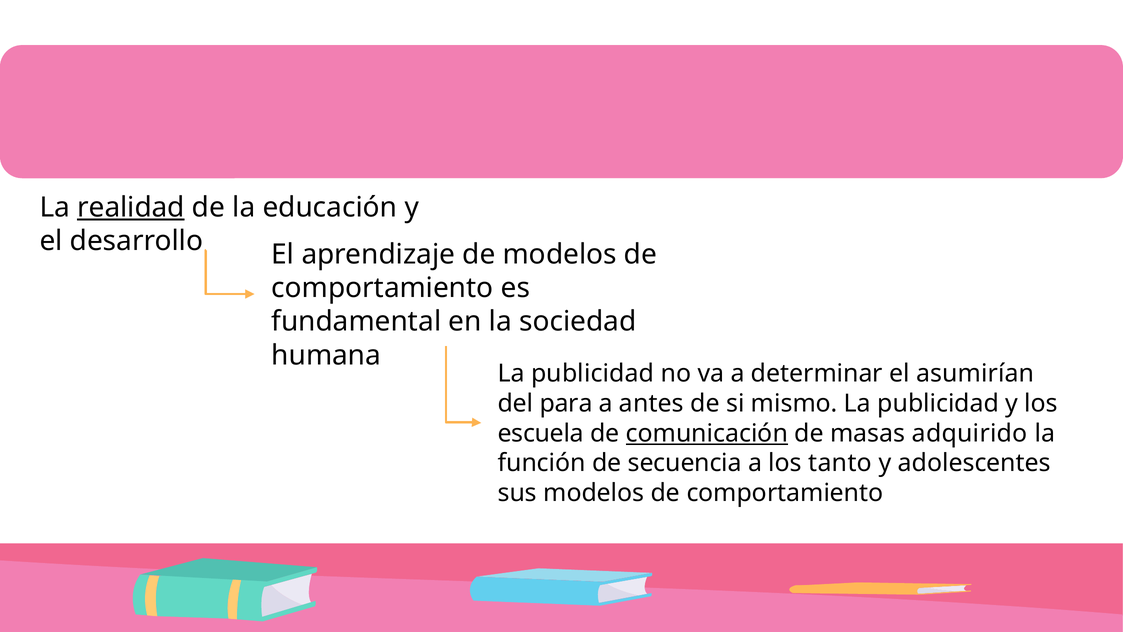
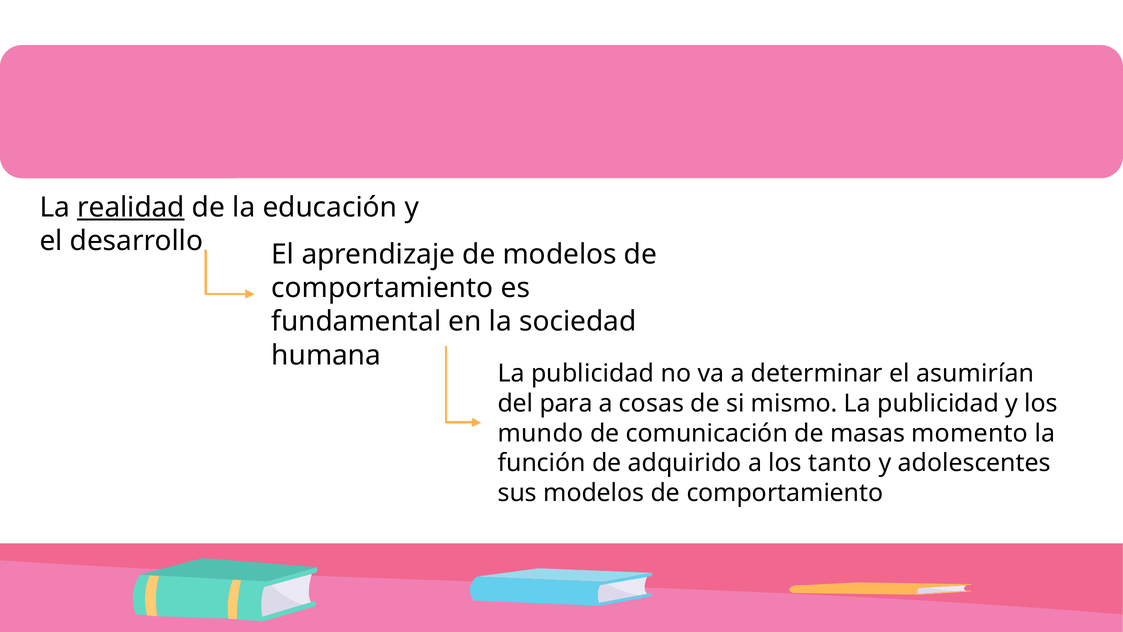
antes: antes -> cosas (651, 403)
escuela: escuela -> mundo (541, 433)
comunicación underline: present -> none (707, 433)
adquirido: adquirido -> momento (970, 433)
secuencia: secuencia -> adquirido (685, 463)
